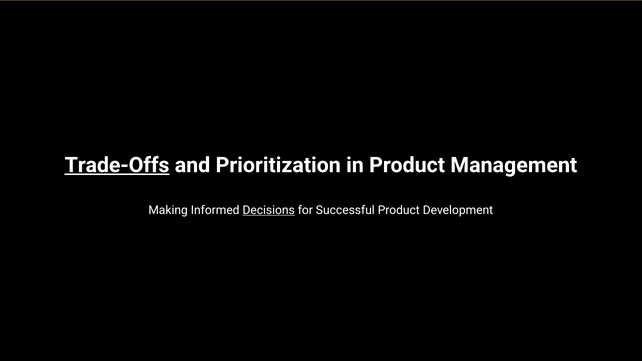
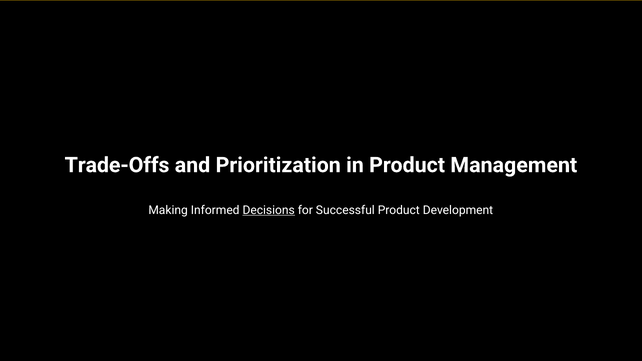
Trade-Offs underline: present -> none (117, 165)
